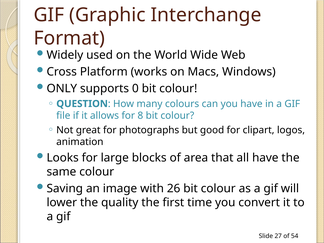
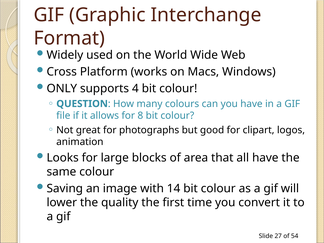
0: 0 -> 4 (135, 88)
26: 26 -> 14 (174, 188)
